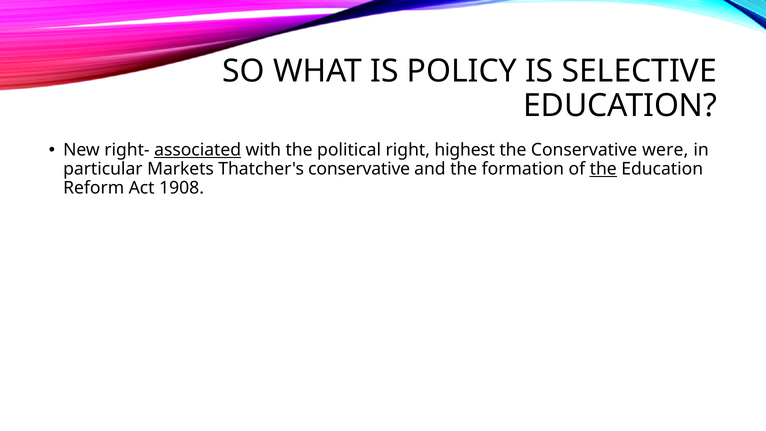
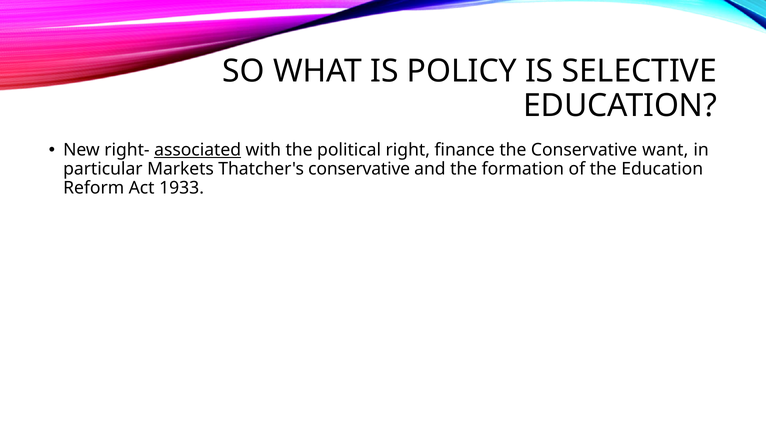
highest: highest -> finance (465, 150)
were: were -> want (665, 150)
the underline: present -> none (603, 169)
1908: 1908 -> 1933 (182, 188)
